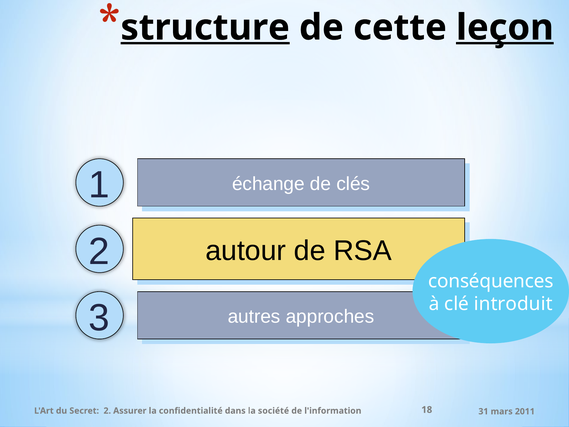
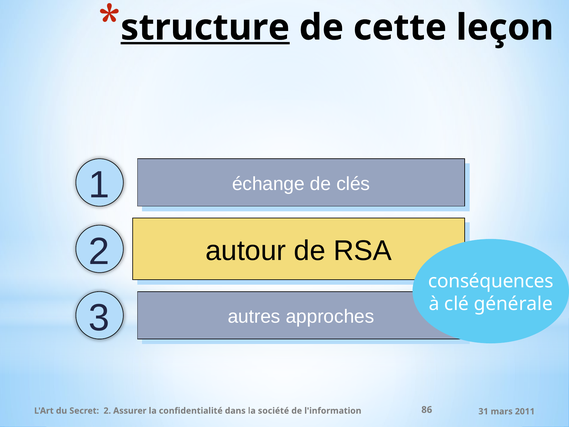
leçon underline: present -> none (505, 28)
introduit: introduit -> générale (513, 304)
18: 18 -> 86 (427, 410)
